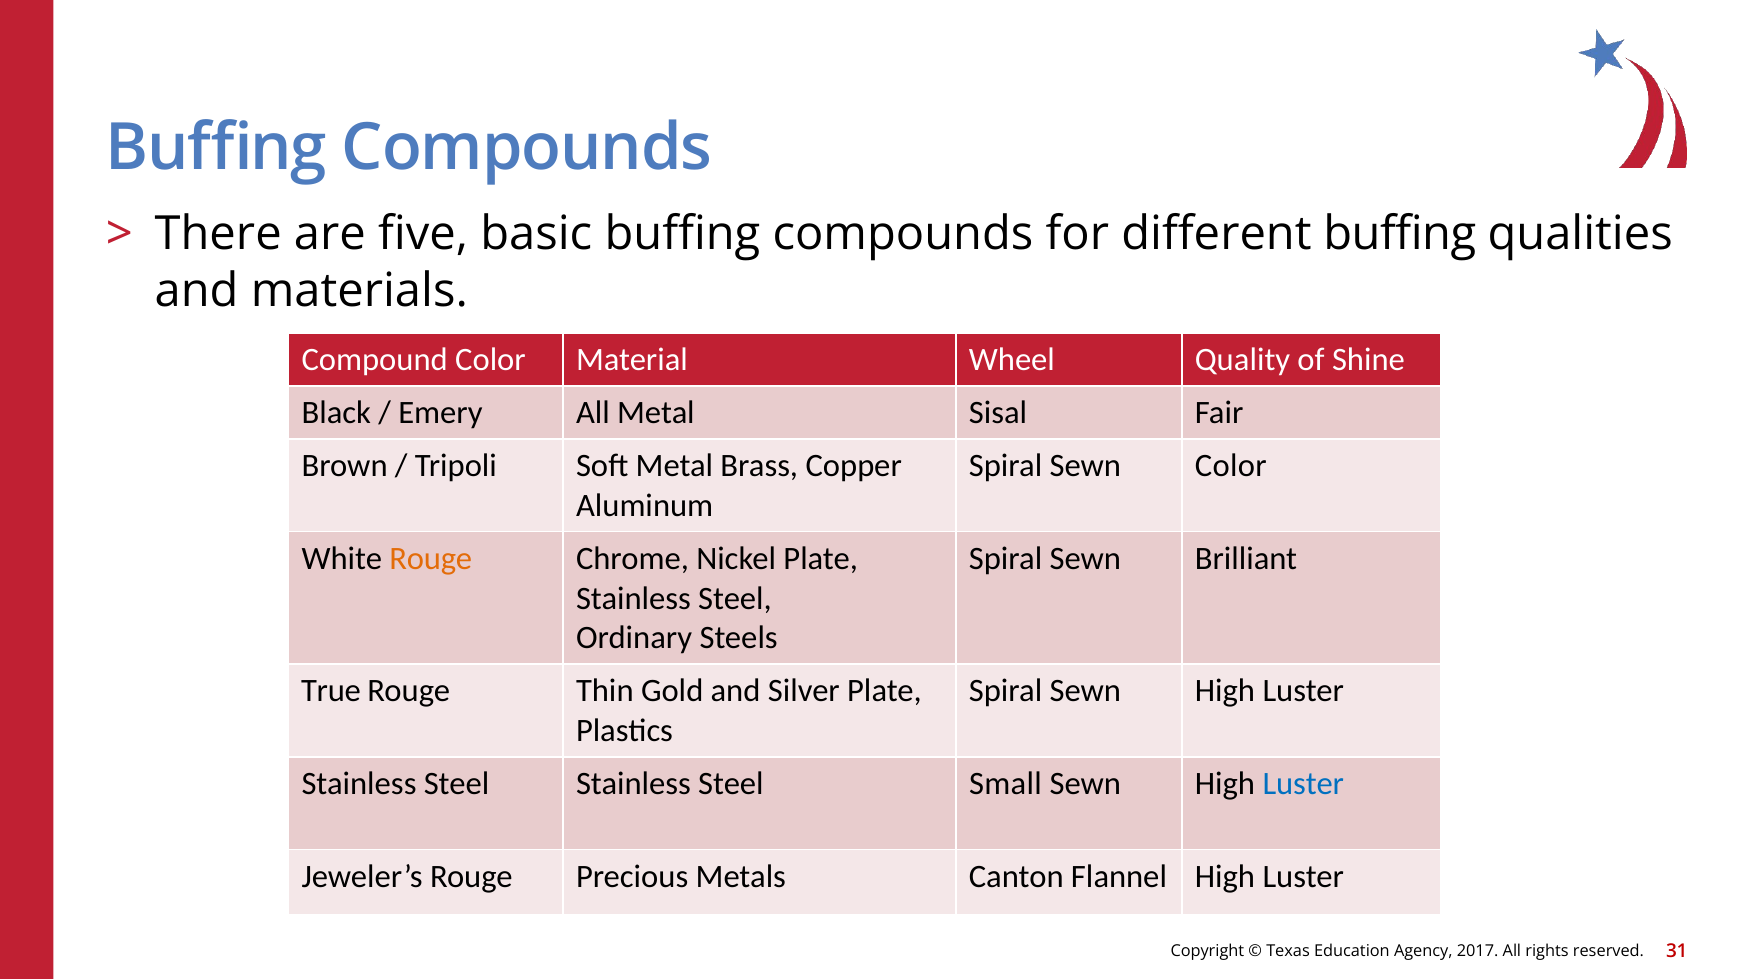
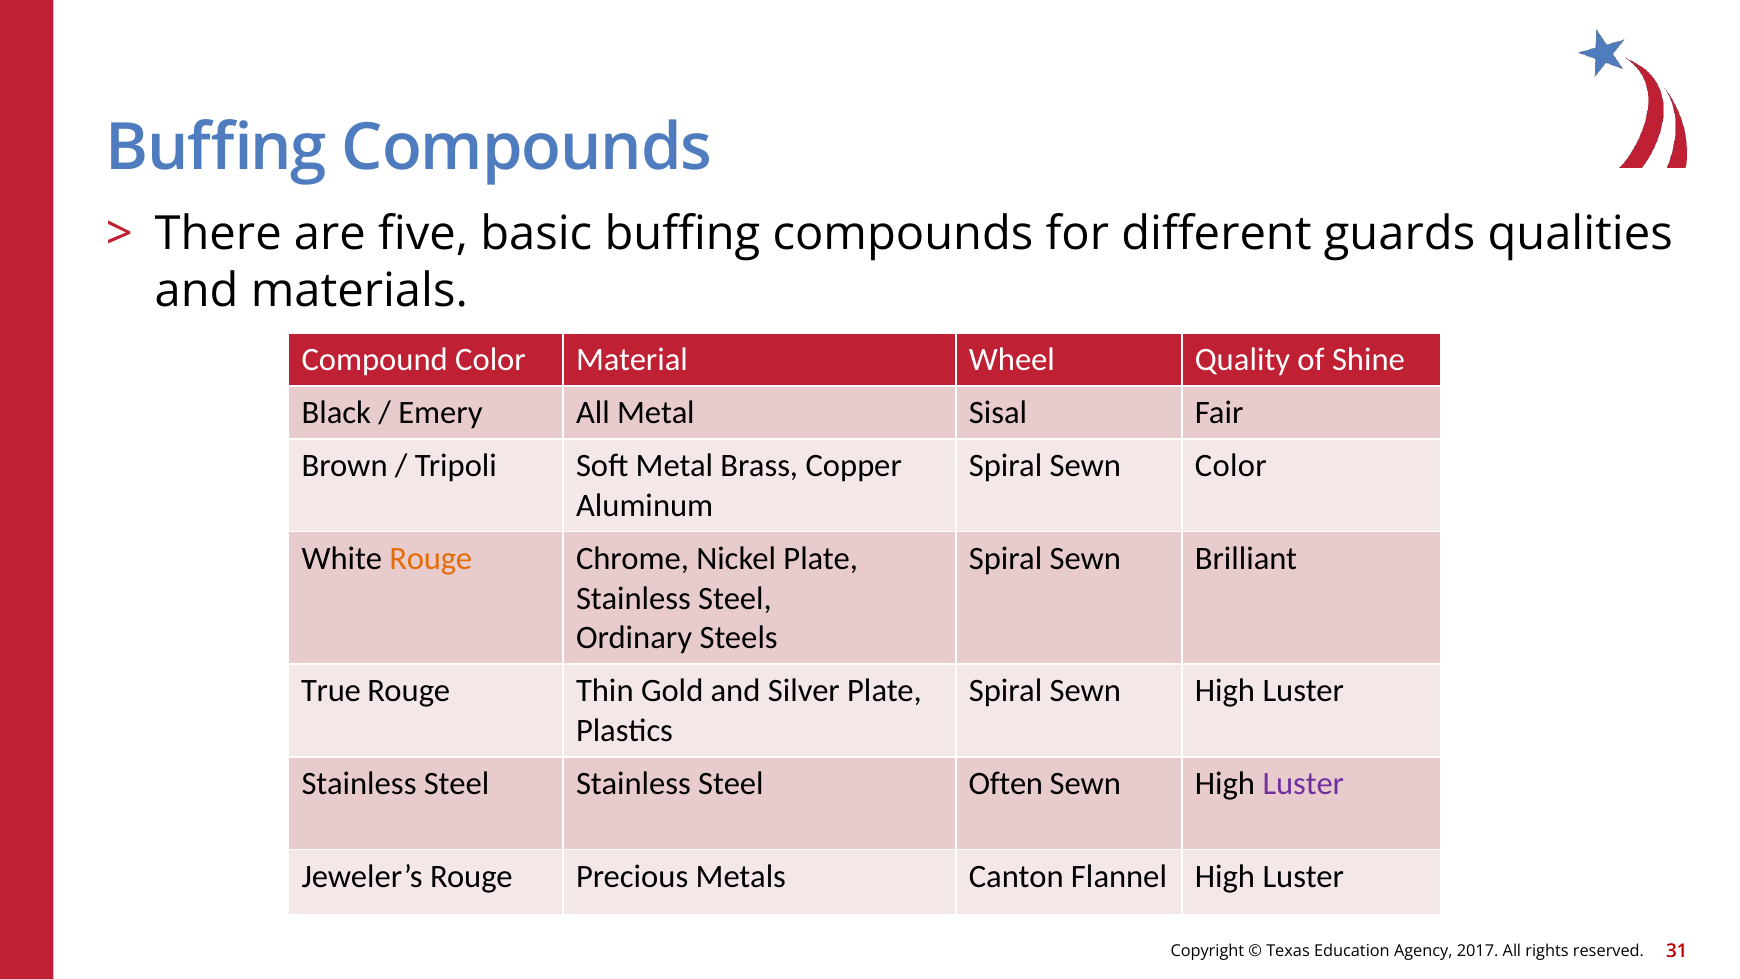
different buffing: buffing -> guards (1400, 234)
Small: Small -> Often (1006, 783)
Luster colour: blue -> purple (1303, 783)
